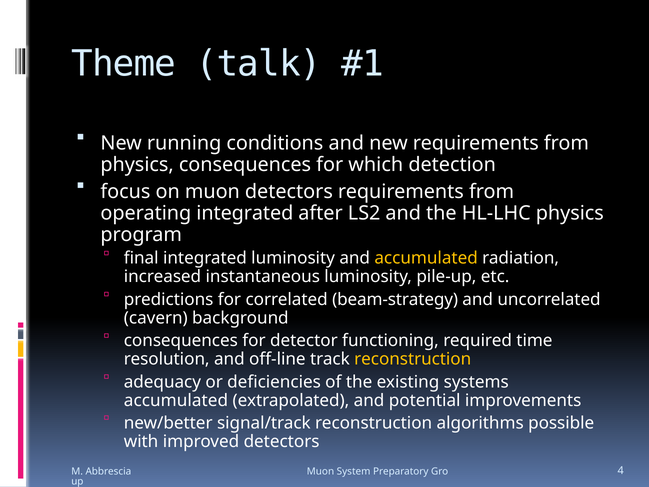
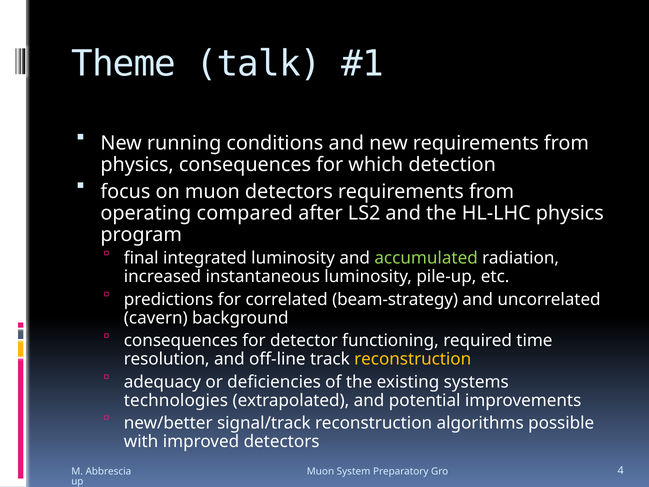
operating integrated: integrated -> compared (245, 213)
accumulated colour: yellow -> light green (426, 258)
accumulated: accumulated -> technologies (176, 400)
